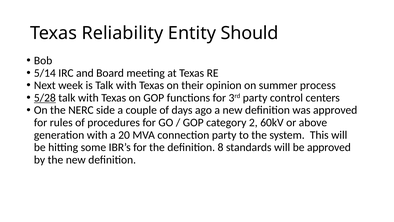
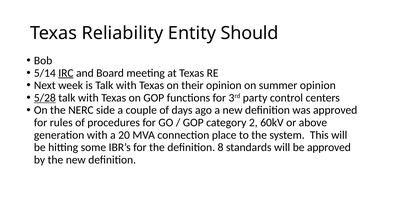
IRC underline: none -> present (66, 73)
summer process: process -> opinion (318, 85)
connection party: party -> place (224, 135)
